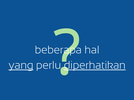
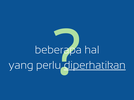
yang underline: present -> none (21, 65)
